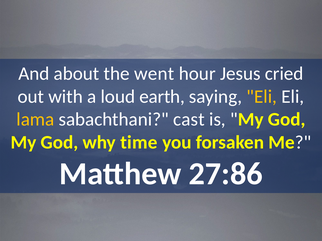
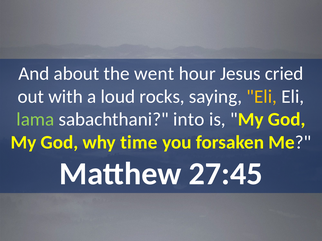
earth: earth -> rocks (162, 97)
lama colour: yellow -> light green (35, 120)
cast: cast -> into (189, 120)
27:86: 27:86 -> 27:45 (226, 174)
